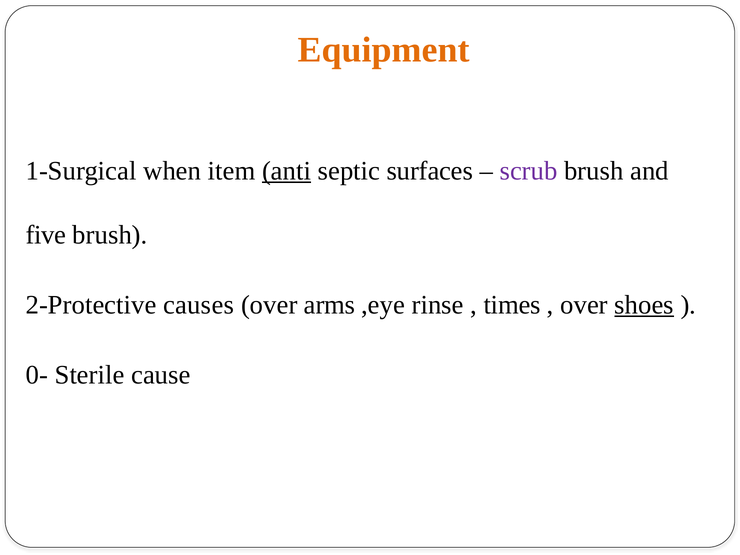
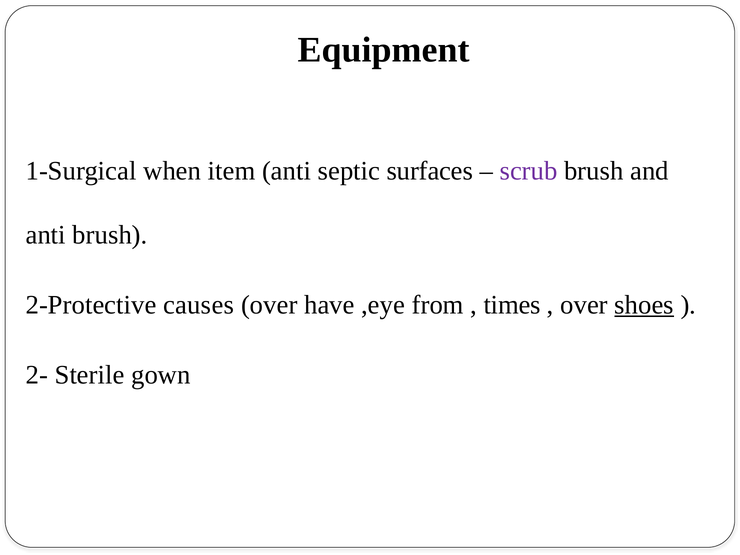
Equipment colour: orange -> black (384, 50)
anti underline: present -> none (287, 171)
five: five -> anti (46, 235)
arms: arms -> have (329, 305)
rinse: rinse -> from (438, 305)
0-: 0- -> 2- (37, 375)
cause: cause -> gown (161, 375)
